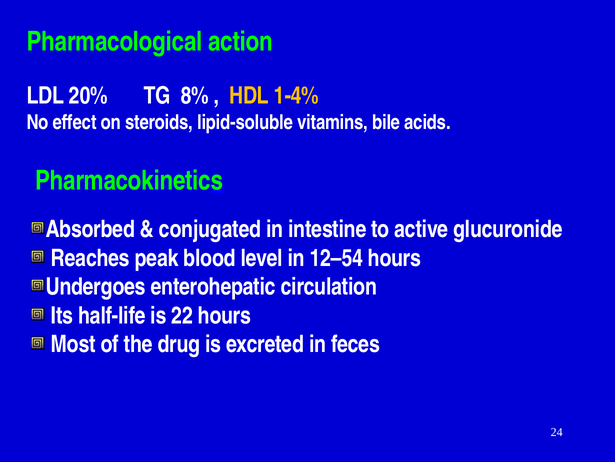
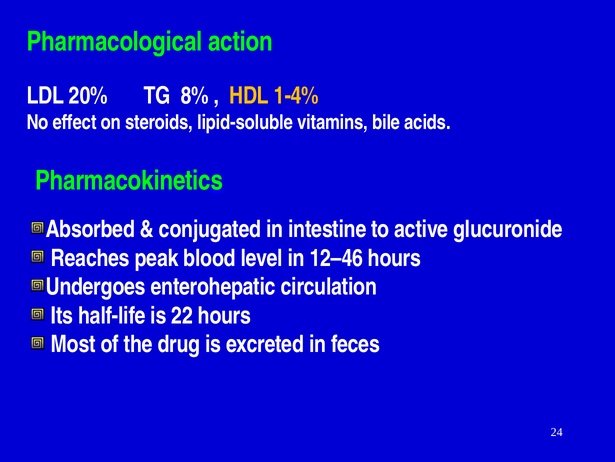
12–54: 12–54 -> 12–46 (336, 258)
